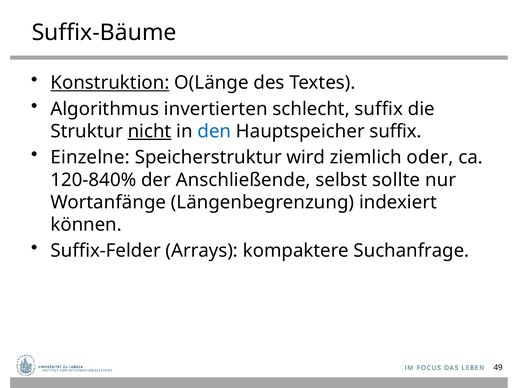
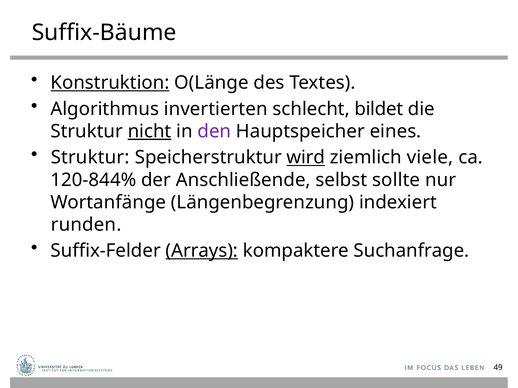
schlecht suffix: suffix -> bildet (379, 109)
den colour: blue -> purple (214, 132)
Hauptspeicher suffix: suffix -> eines (396, 132)
Einzelne: Einzelne -> Struktur (90, 158)
wird underline: none -> present (306, 158)
oder: oder -> viele (430, 158)
120-840%: 120-840% -> 120-844% (93, 180)
können: können -> runden (86, 225)
Arrays underline: none -> present (202, 251)
